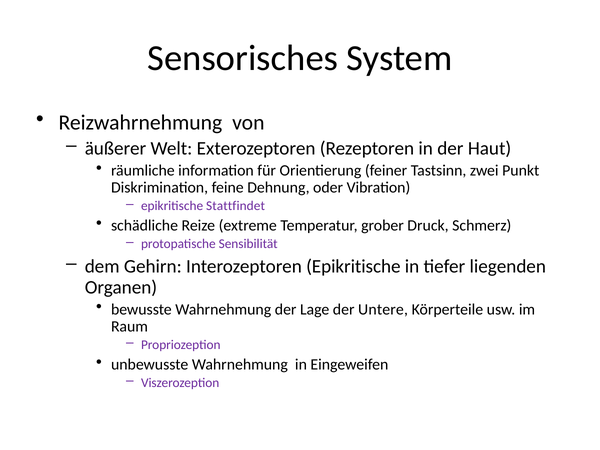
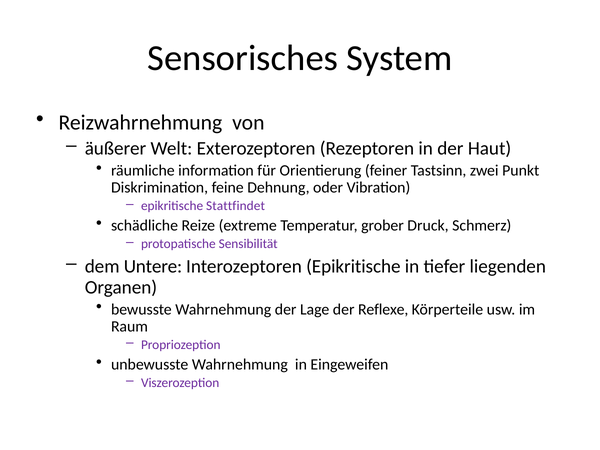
Gehirn: Gehirn -> Untere (153, 267)
Untere: Untere -> Reflexe (383, 309)
